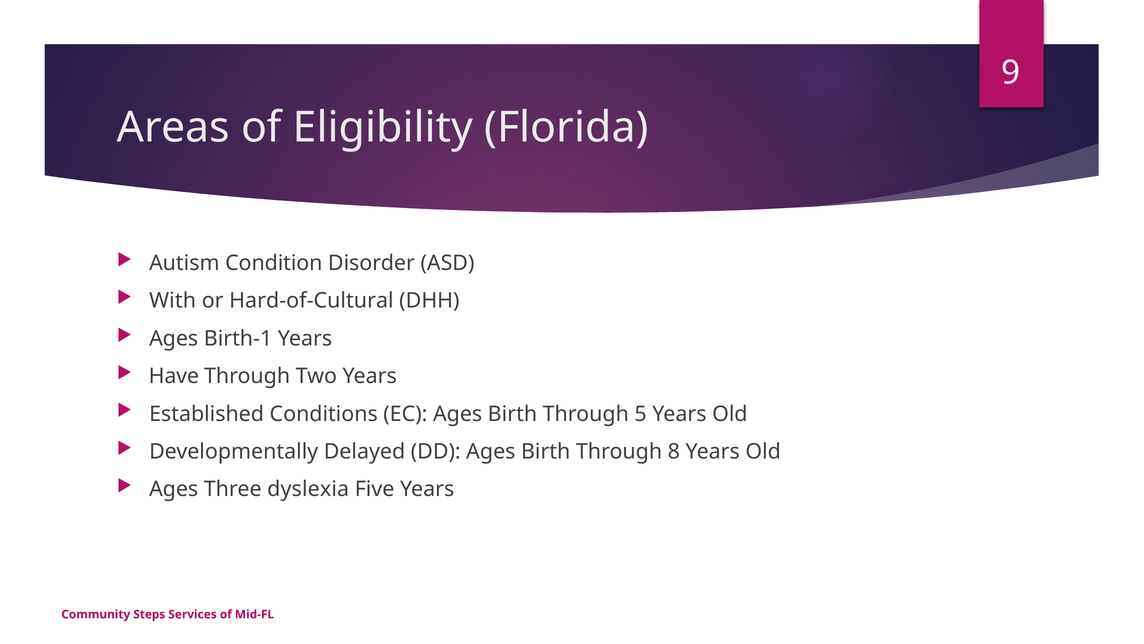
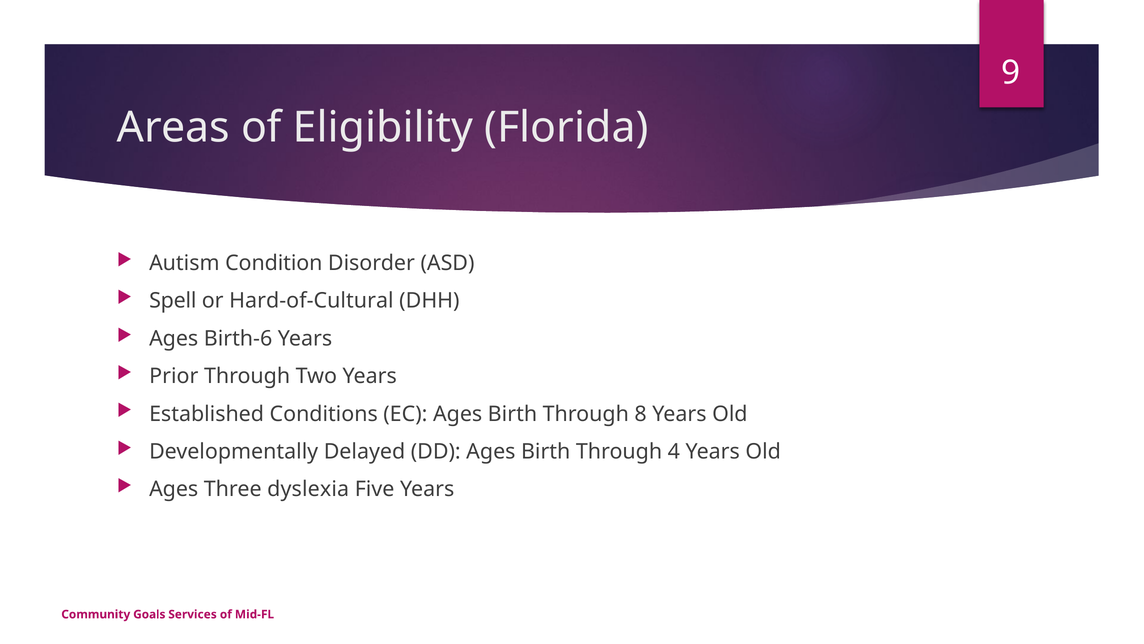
With: With -> Spell (173, 301)
Birth-1: Birth-1 -> Birth-6 (238, 338)
Have: Have -> Prior (174, 376)
5: 5 -> 8 (641, 414)
8: 8 -> 4 (674, 451)
Steps: Steps -> Goals (149, 614)
